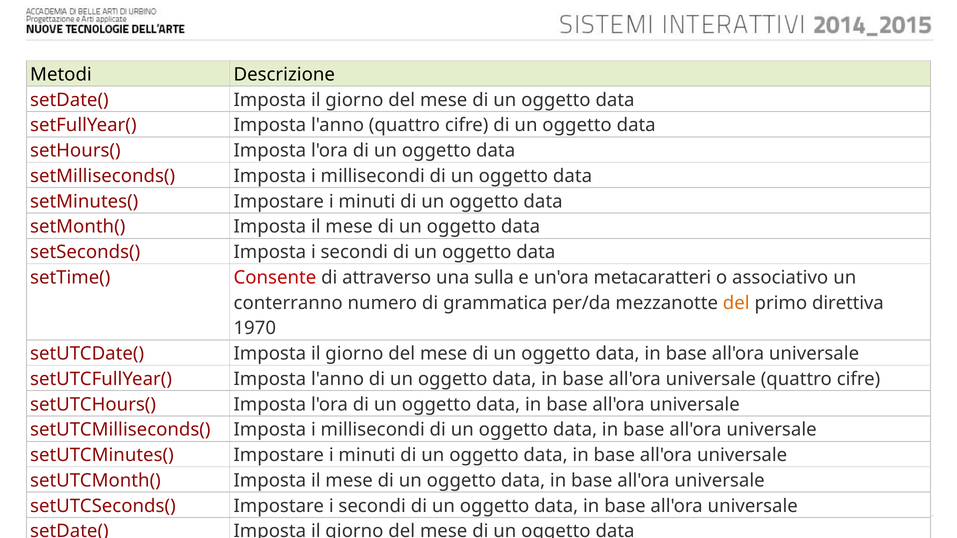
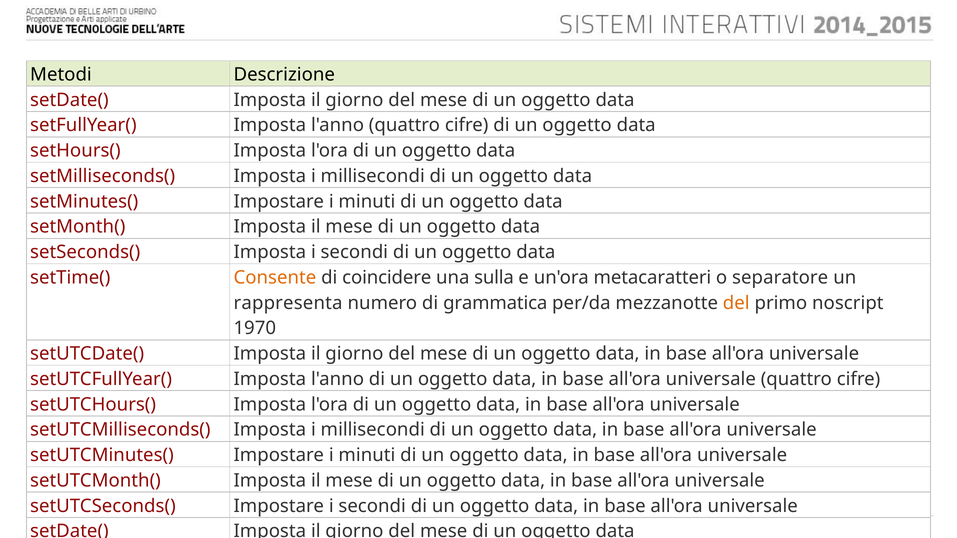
Consente colour: red -> orange (275, 278)
attraverso: attraverso -> coincidere (387, 278)
associativo: associativo -> separatore (780, 278)
conterranno: conterranno -> rappresenta (288, 303)
direttiva: direttiva -> noscript (848, 303)
